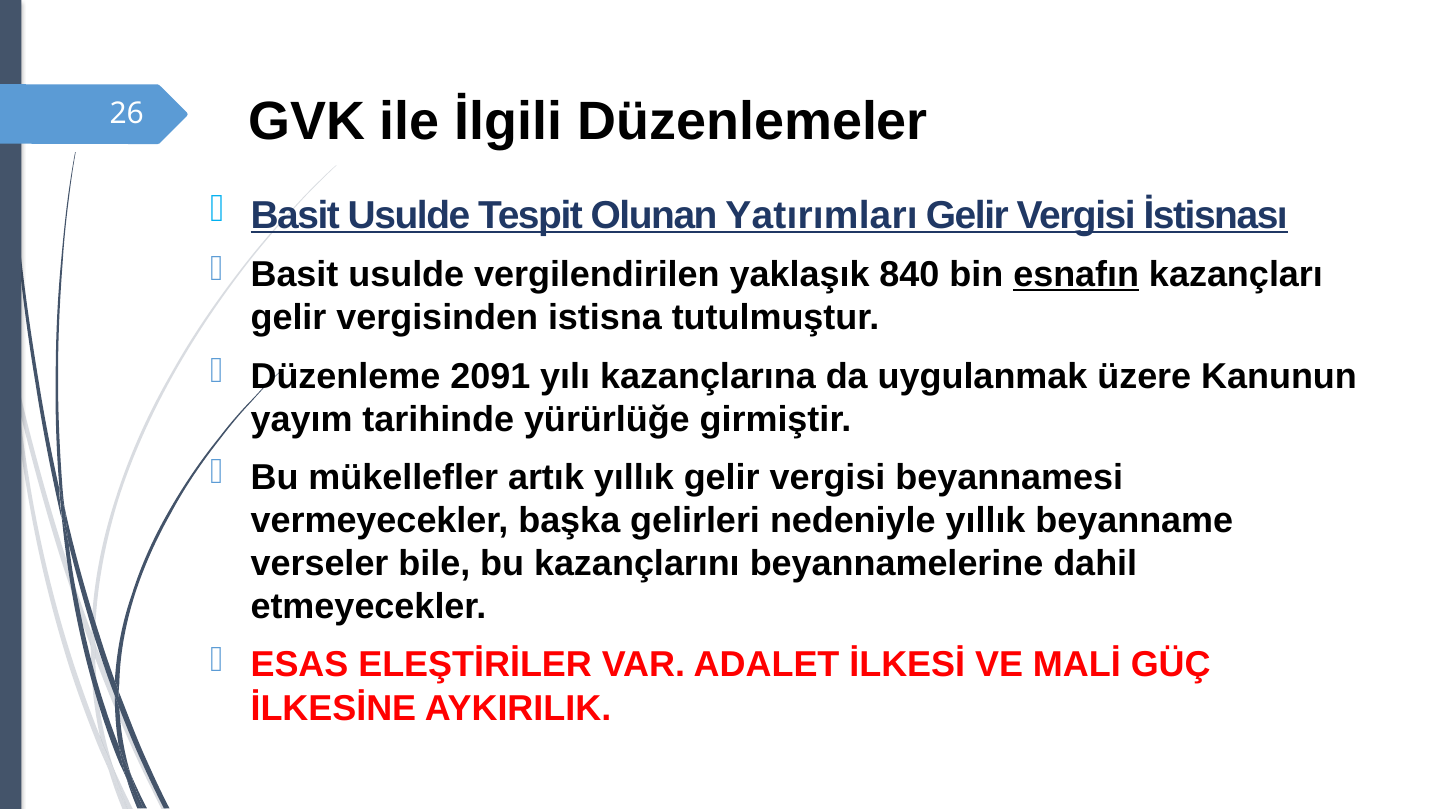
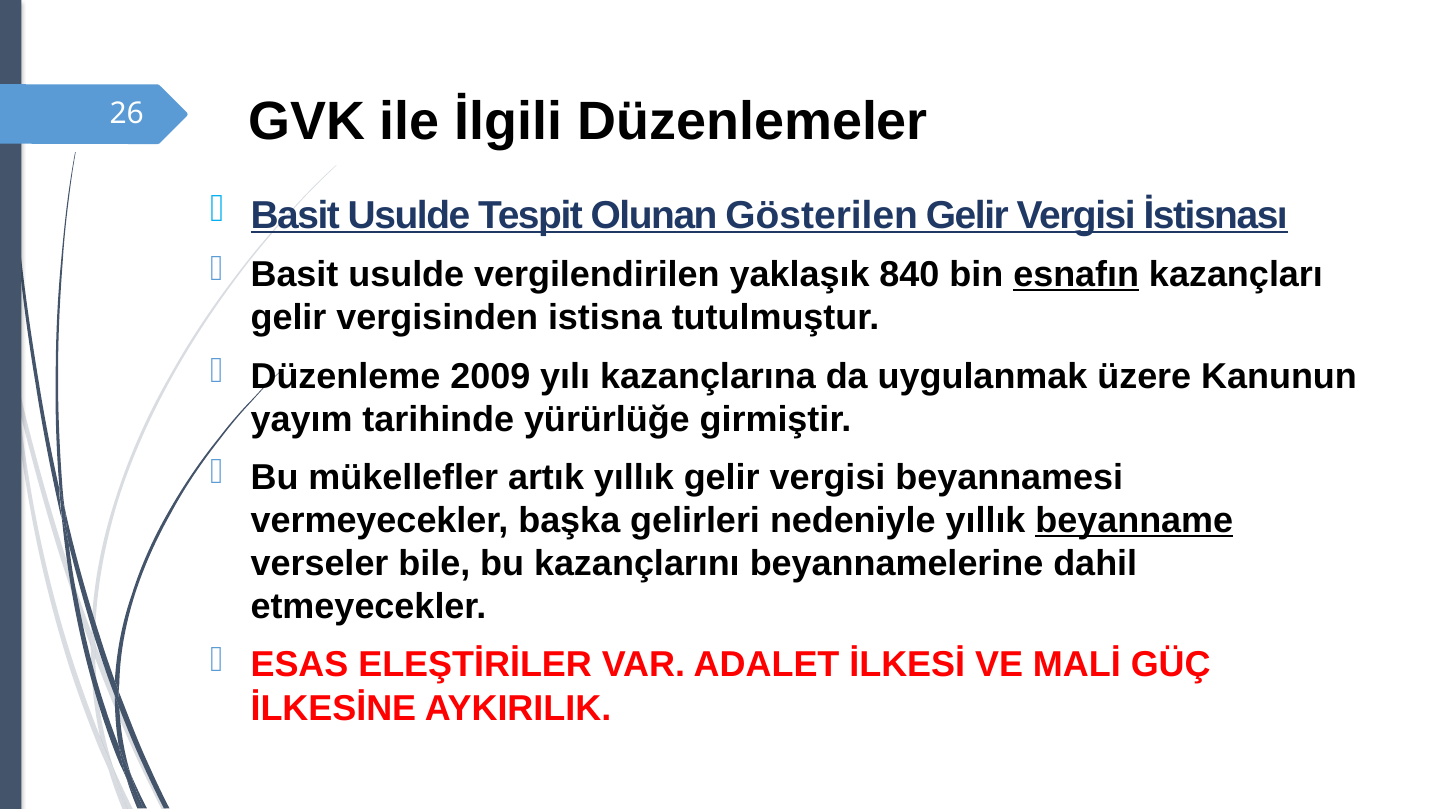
Yatırımları: Yatırımları -> Gösterilen (822, 215)
2091: 2091 -> 2009 (490, 376)
beyanname underline: none -> present (1134, 521)
